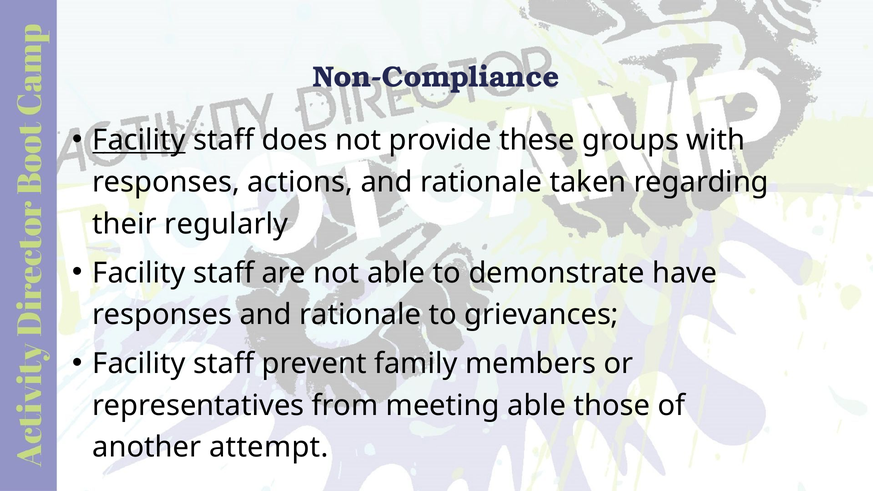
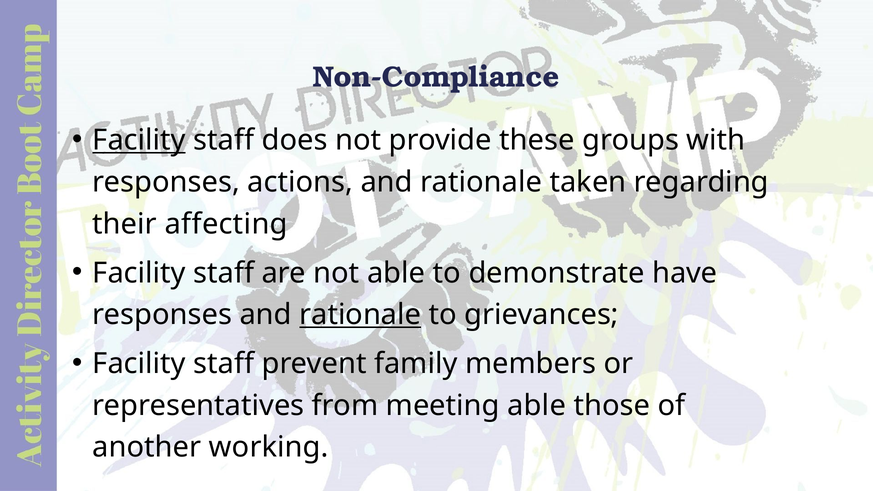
regularly: regularly -> affecting (226, 224)
rationale underline: none -> present (360, 315)
attempt: attempt -> working (269, 447)
